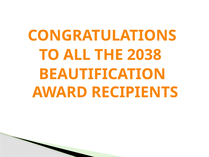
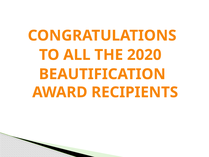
2038: 2038 -> 2020 (144, 55)
